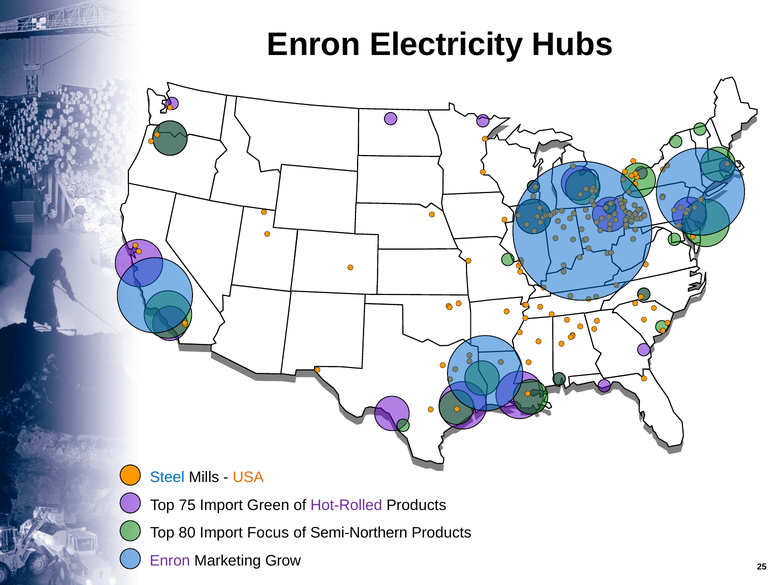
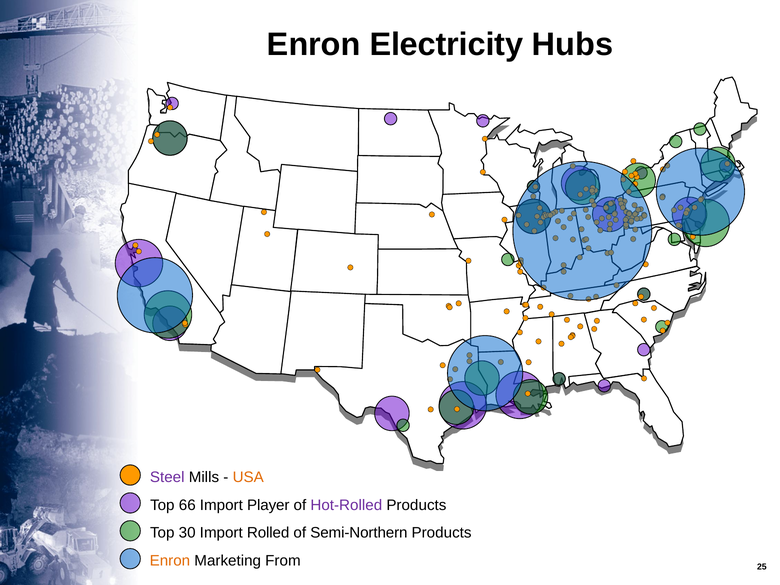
Steel colour: blue -> purple (167, 477)
75: 75 -> 66 (187, 505)
Green: Green -> Player (268, 505)
80: 80 -> 30 (187, 533)
Focus: Focus -> Rolled (268, 533)
Enron colour: purple -> orange (170, 561)
Grow: Grow -> From (283, 561)
